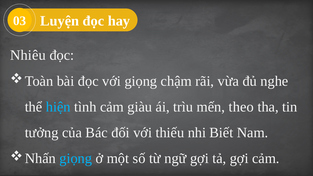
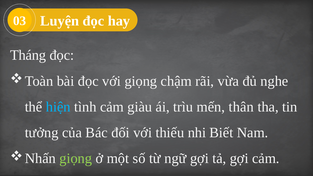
Nhiêu: Nhiêu -> Tháng (28, 55)
theo: theo -> thân (241, 107)
giọng colour: light blue -> light green (76, 159)
